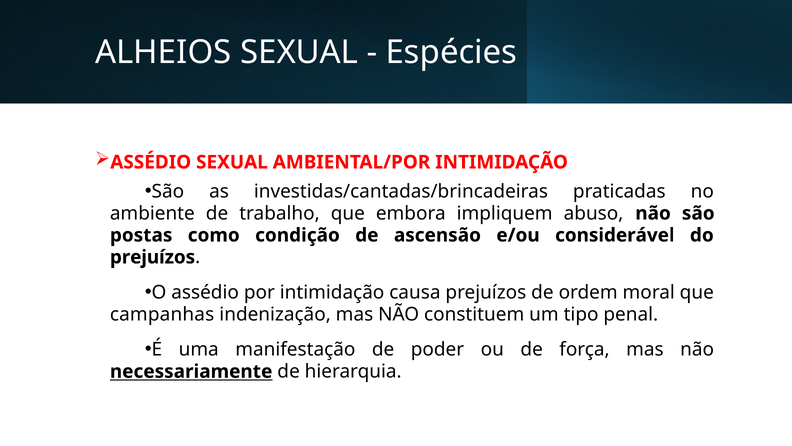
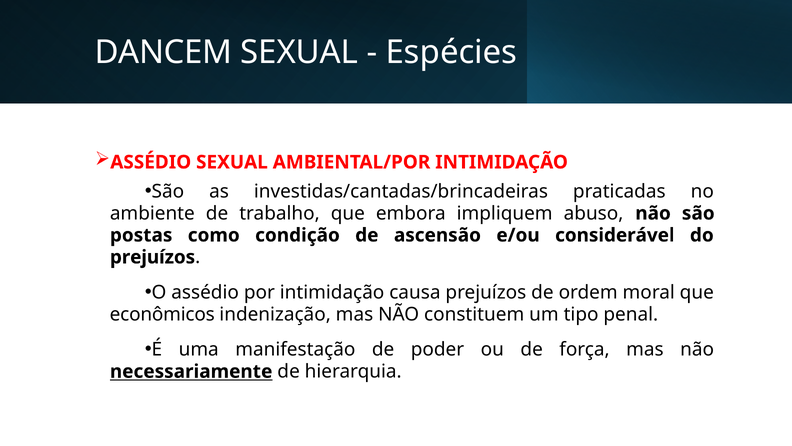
ALHEIOS: ALHEIOS -> DANCEM (163, 52)
campanhas: campanhas -> econômicos (162, 314)
